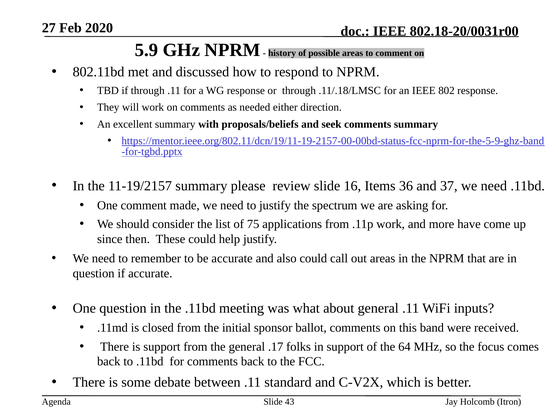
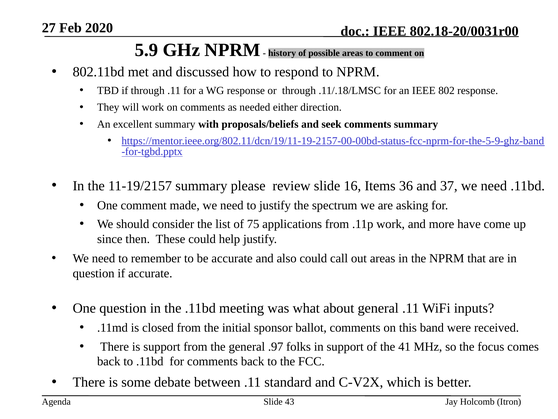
.17: .17 -> .97 (276, 346)
64: 64 -> 41 (404, 346)
